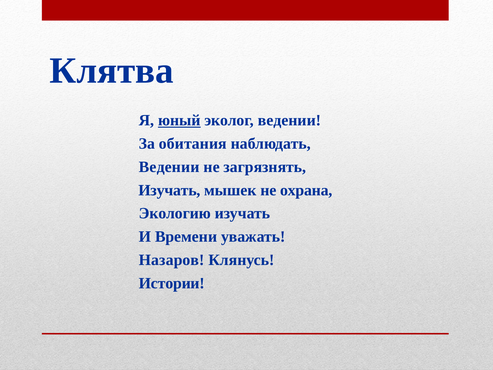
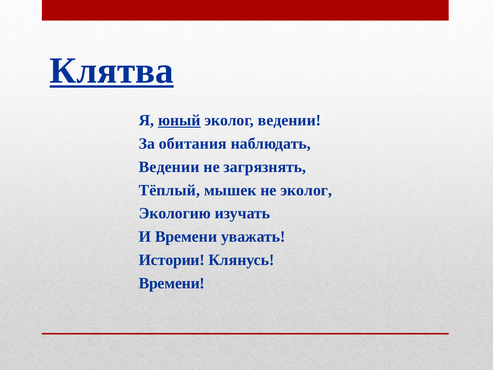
Клятва underline: none -> present (112, 70)
Изучать: Изучать -> Тёплый (169, 190)
не охрана: охрана -> эколог (306, 190)
Назаров: Назаров -> Истории (172, 260)
Истории: Истории -> Времени (172, 283)
